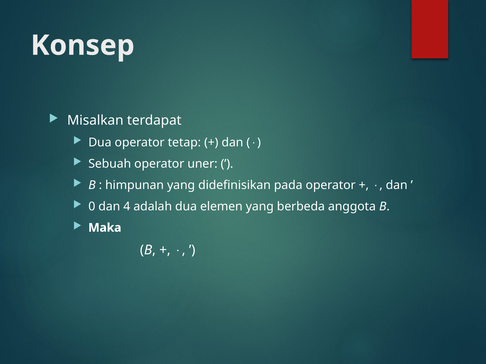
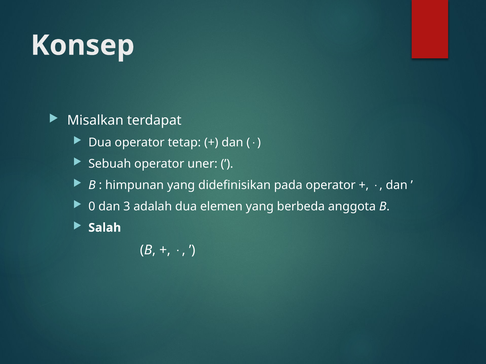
4: 4 -> 3 (127, 207)
Maka: Maka -> Salah (105, 228)
